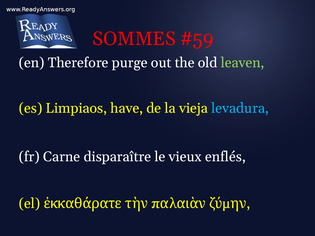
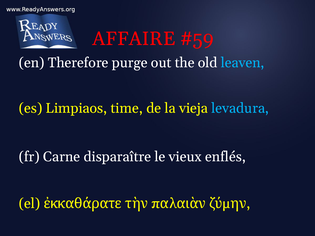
SOMMES: SOMMES -> AFFAIRE (134, 39)
leaven colour: light green -> light blue (243, 63)
have: have -> time (127, 108)
